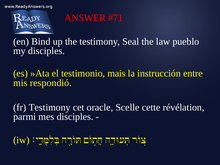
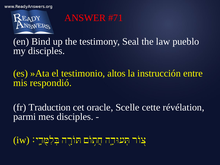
mais: mais -> altos (116, 73)
fr Testimony: Testimony -> Traduction (50, 107)
